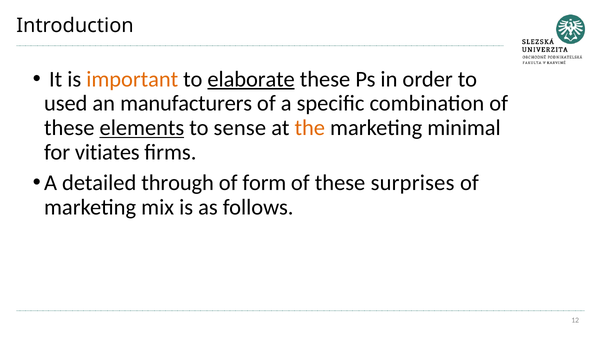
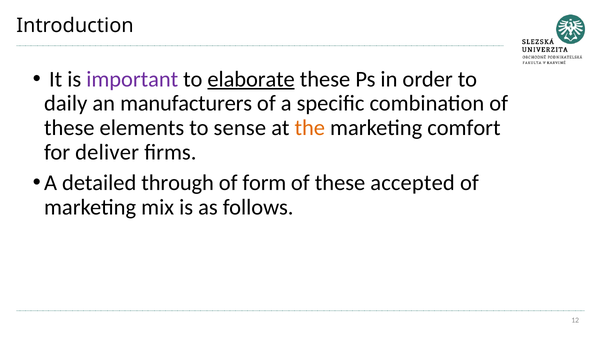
important colour: orange -> purple (132, 79)
used: used -> daily (66, 103)
elements underline: present -> none (142, 128)
minimal: minimal -> comfort (464, 128)
vitiates: vitiates -> deliver (107, 152)
surprises: surprises -> accepted (413, 183)
